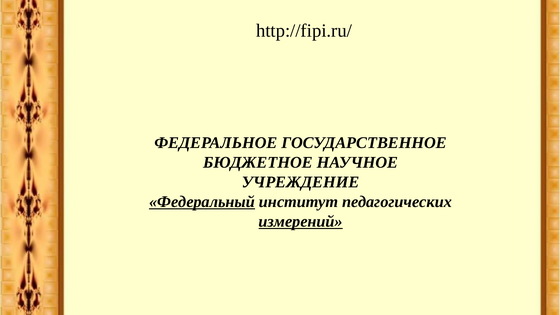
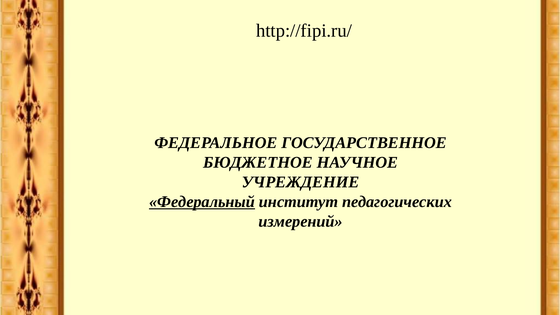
измерений underline: present -> none (301, 221)
